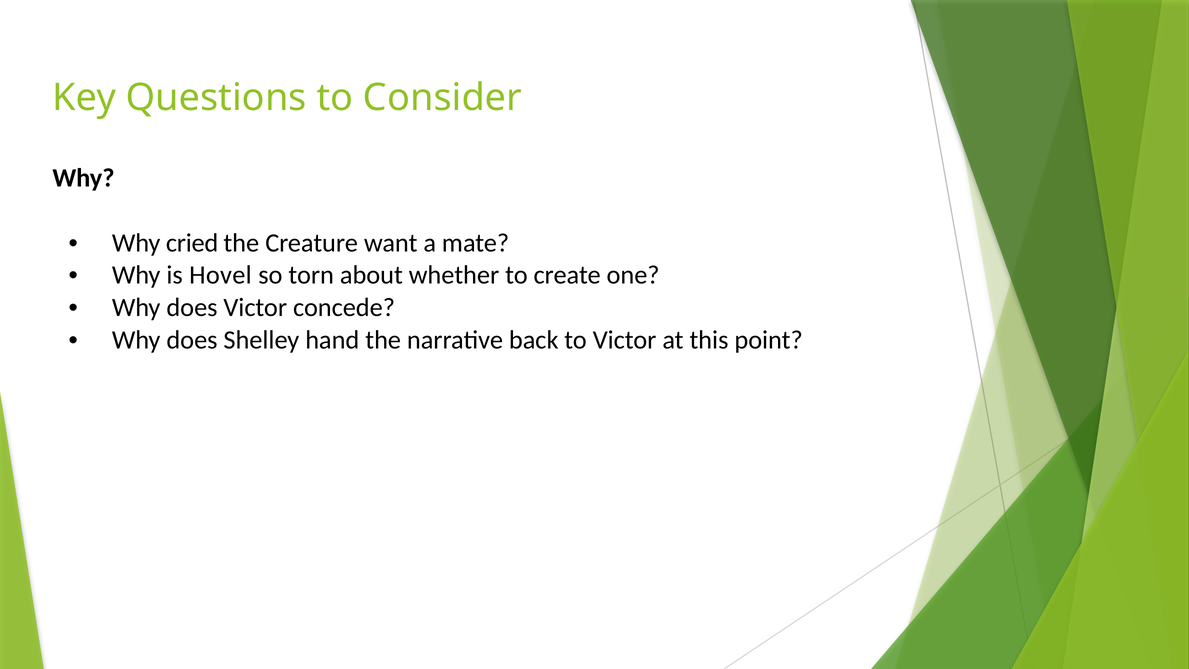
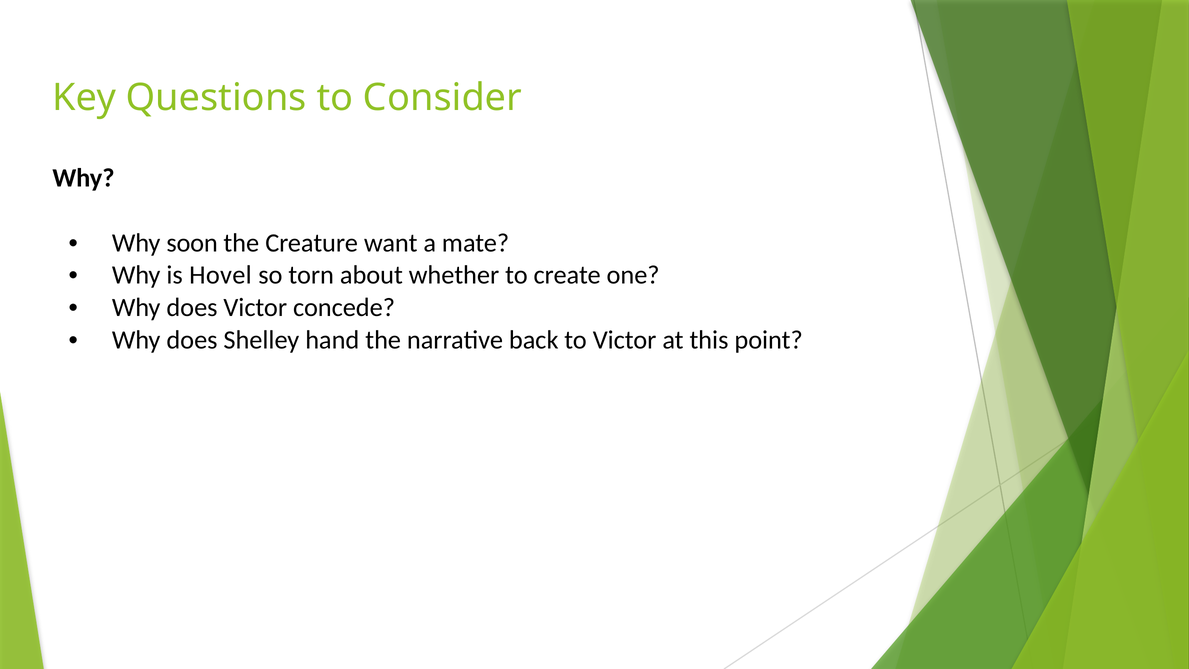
cried: cried -> soon (192, 243)
